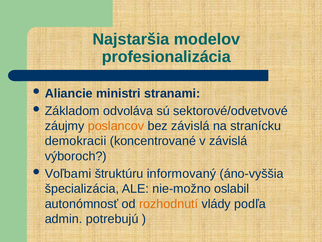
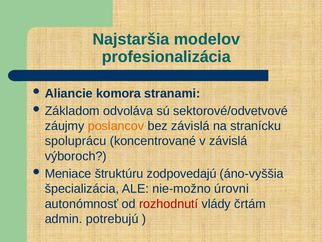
ministri: ministri -> komora (118, 93)
demokracii: demokracii -> spoluprácu (76, 141)
Voľbami: Voľbami -> Meniace (68, 173)
informovaný: informovaný -> zodpovedajú (182, 173)
oslabil: oslabil -> úrovni (232, 188)
rozhodnutí colour: orange -> red (169, 203)
podľa: podľa -> črtám (250, 203)
